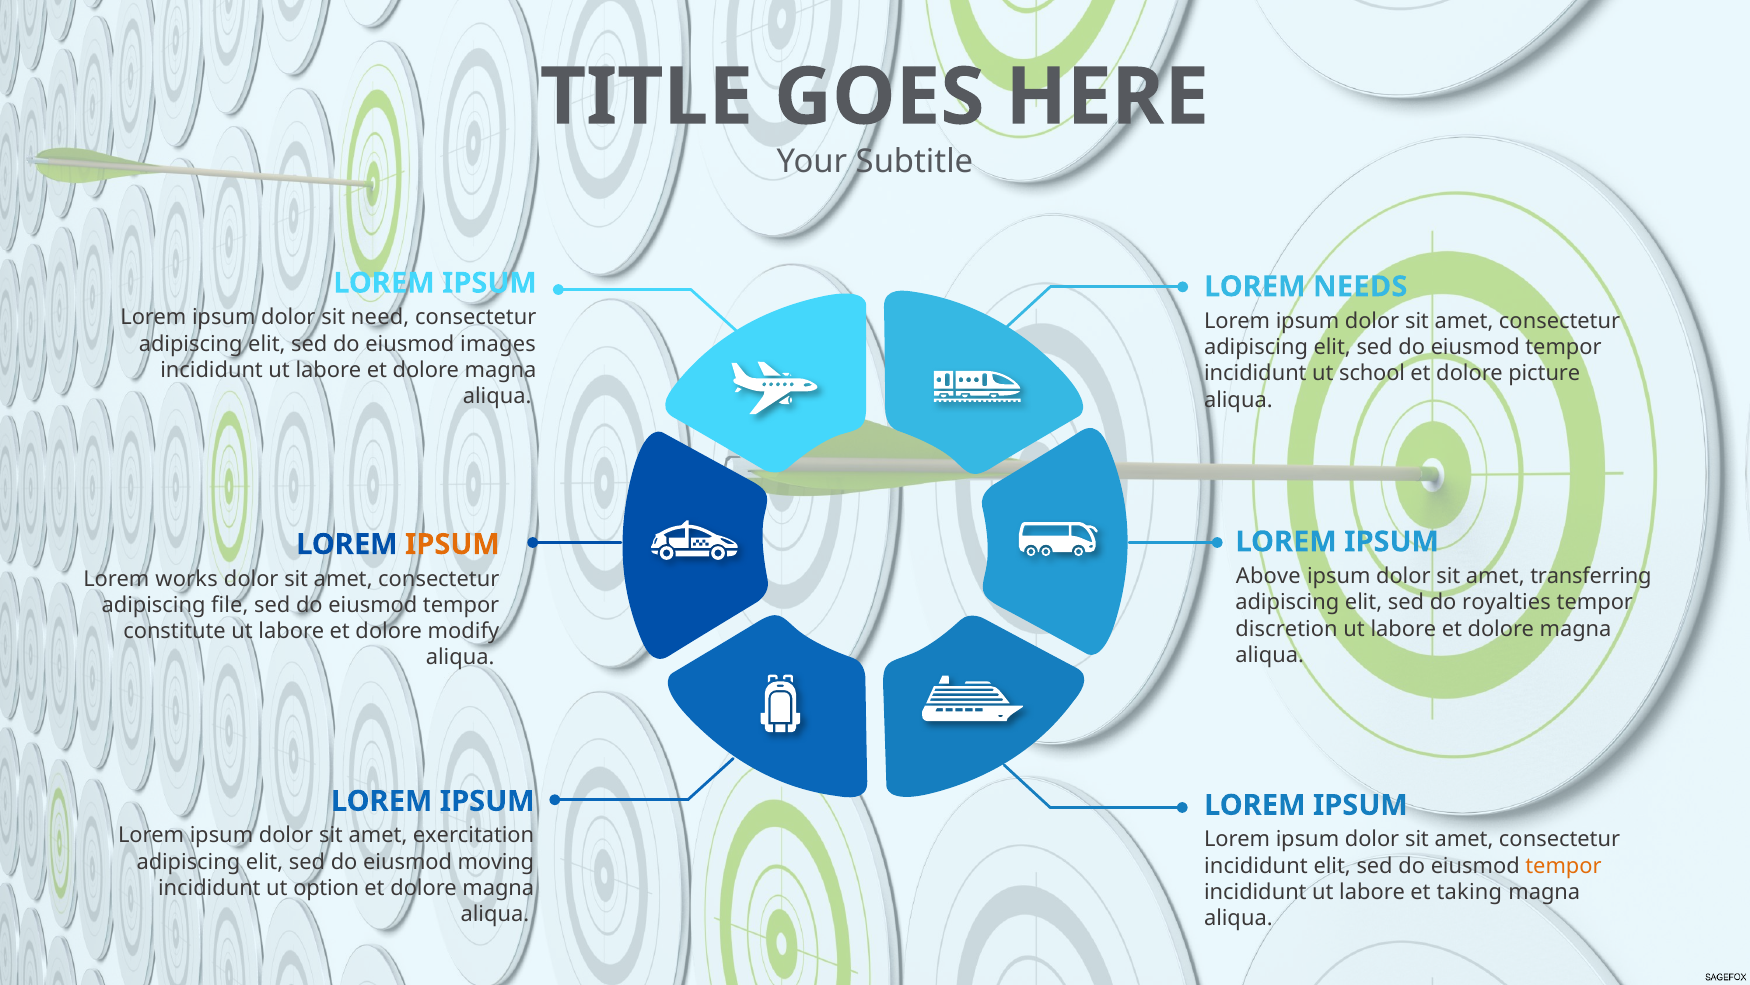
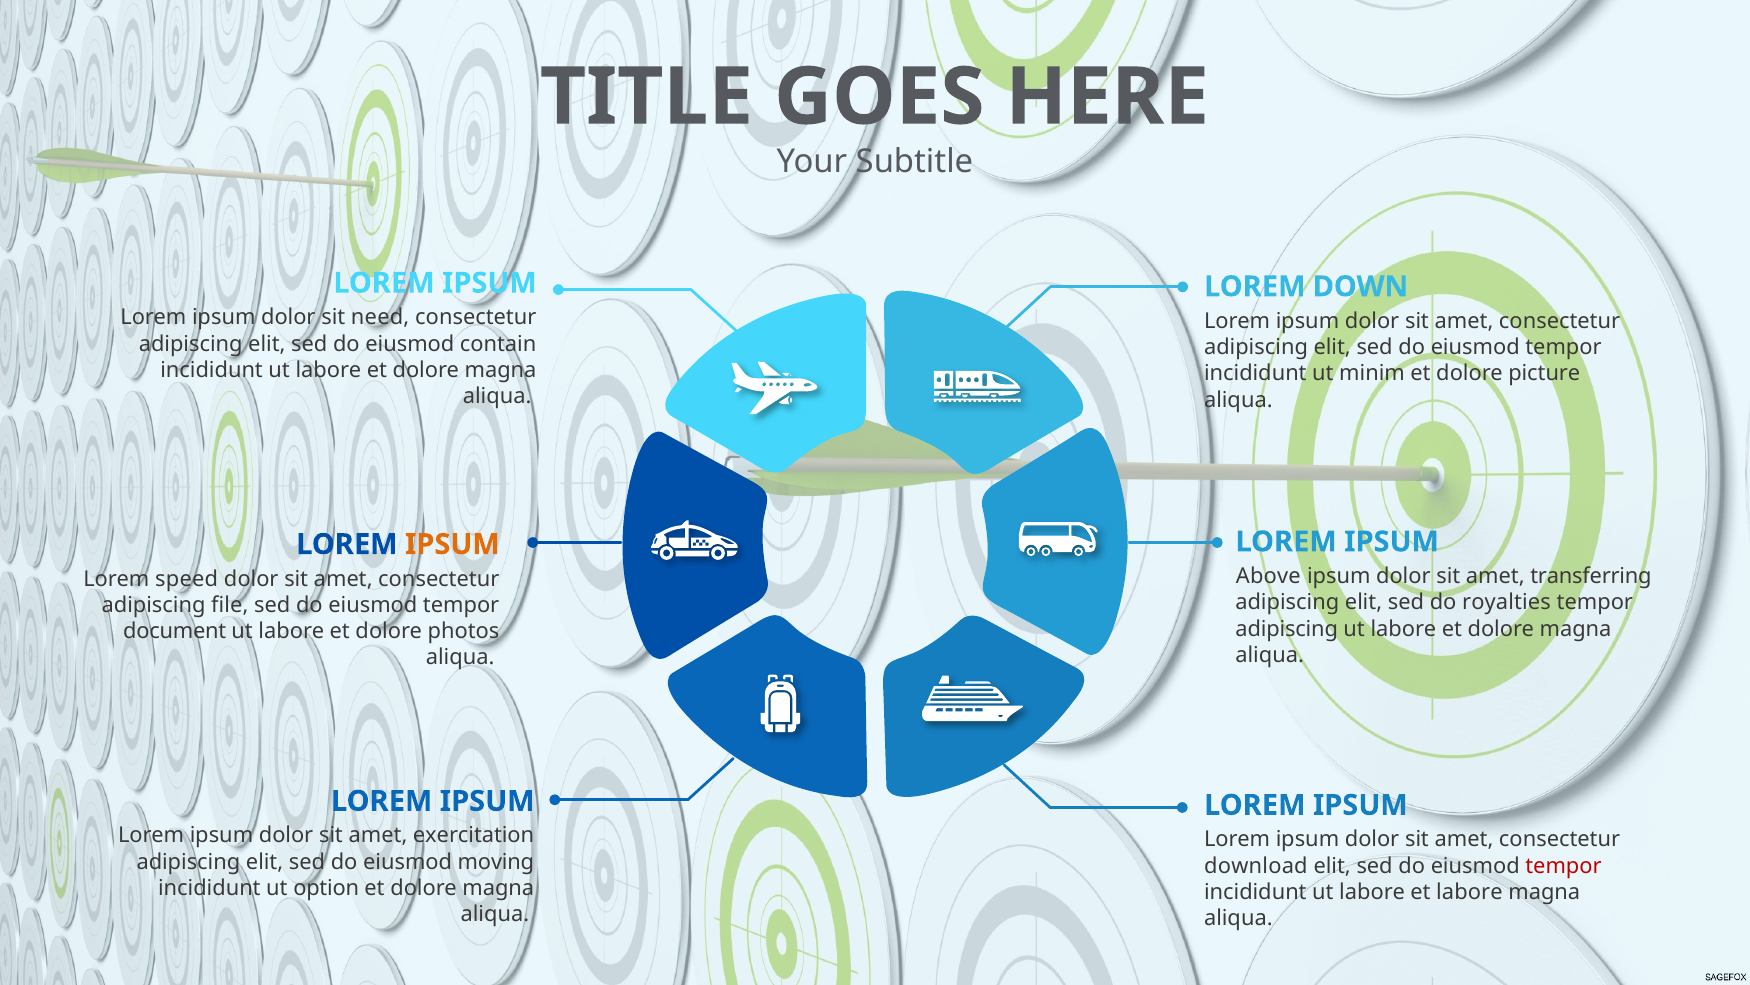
NEEDS: NEEDS -> DOWN (1360, 286)
images: images -> contain (498, 344)
school: school -> minim (1372, 373)
works: works -> speed (187, 579)
discretion: discretion -> adipiscing (1287, 628)
constitute: constitute -> document (175, 631)
modify: modify -> photos (463, 631)
incididunt: incididunt -> download (1256, 865)
tempor colour: orange -> red (1563, 865)
et taking: taking -> labore (1469, 892)
